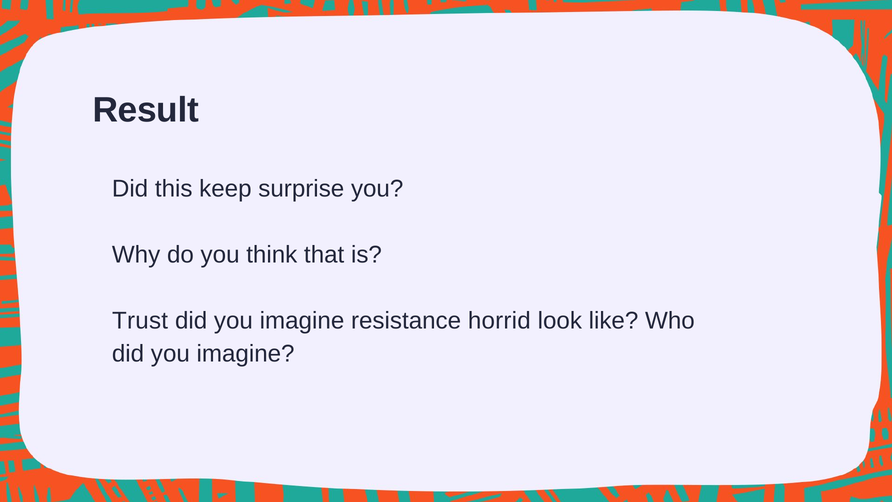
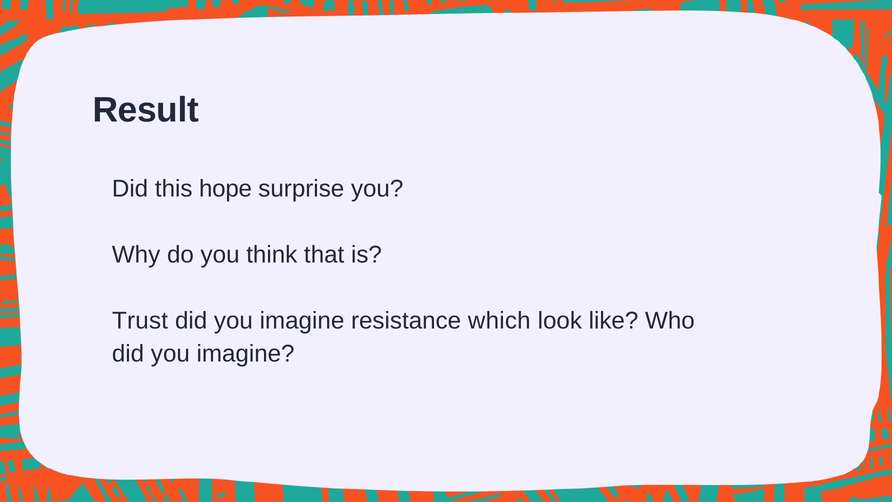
keep: keep -> hope (226, 189)
horrid: horrid -> which (499, 321)
